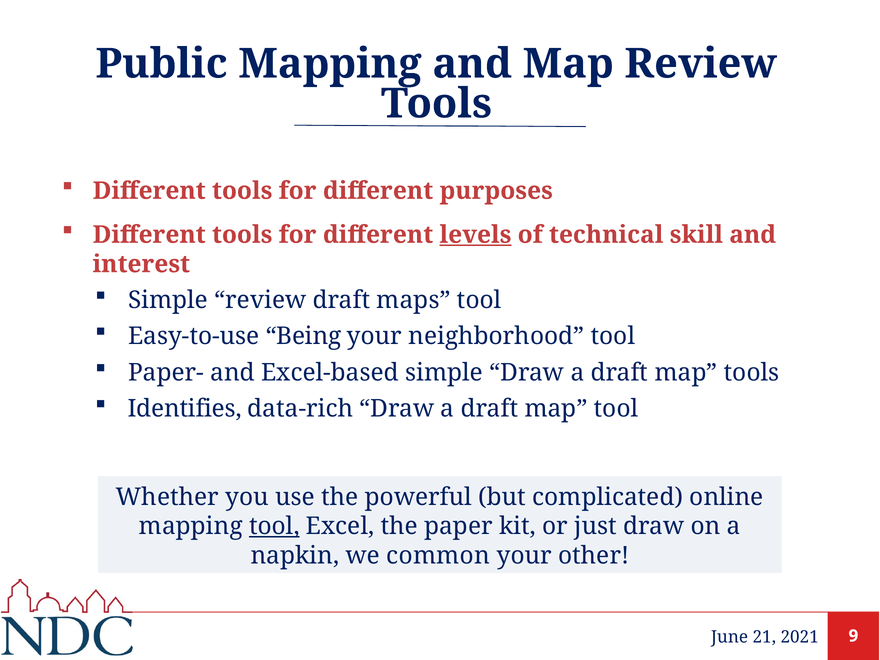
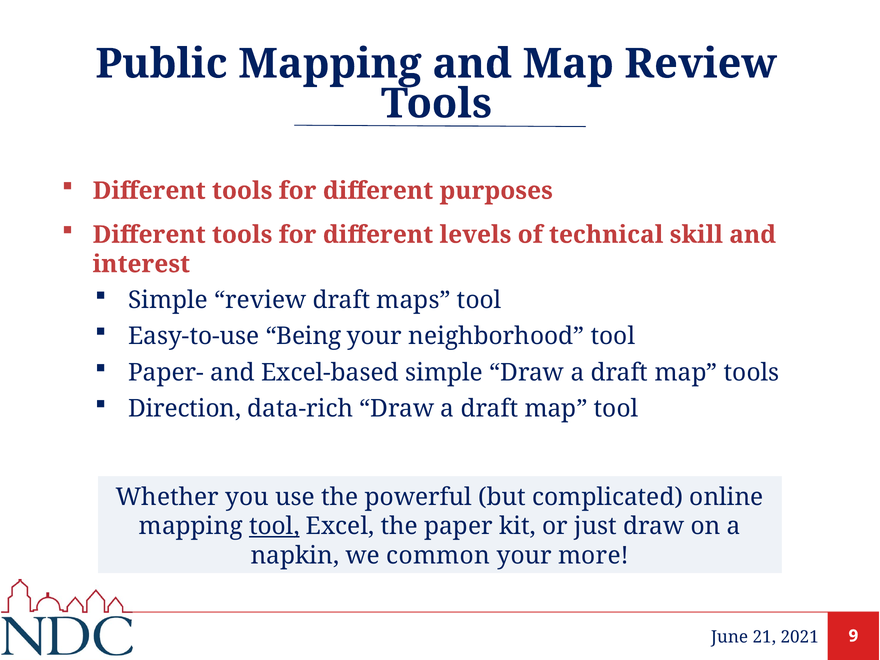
levels underline: present -> none (475, 235)
Identifies: Identifies -> Direction (185, 409)
other: other -> more (594, 556)
